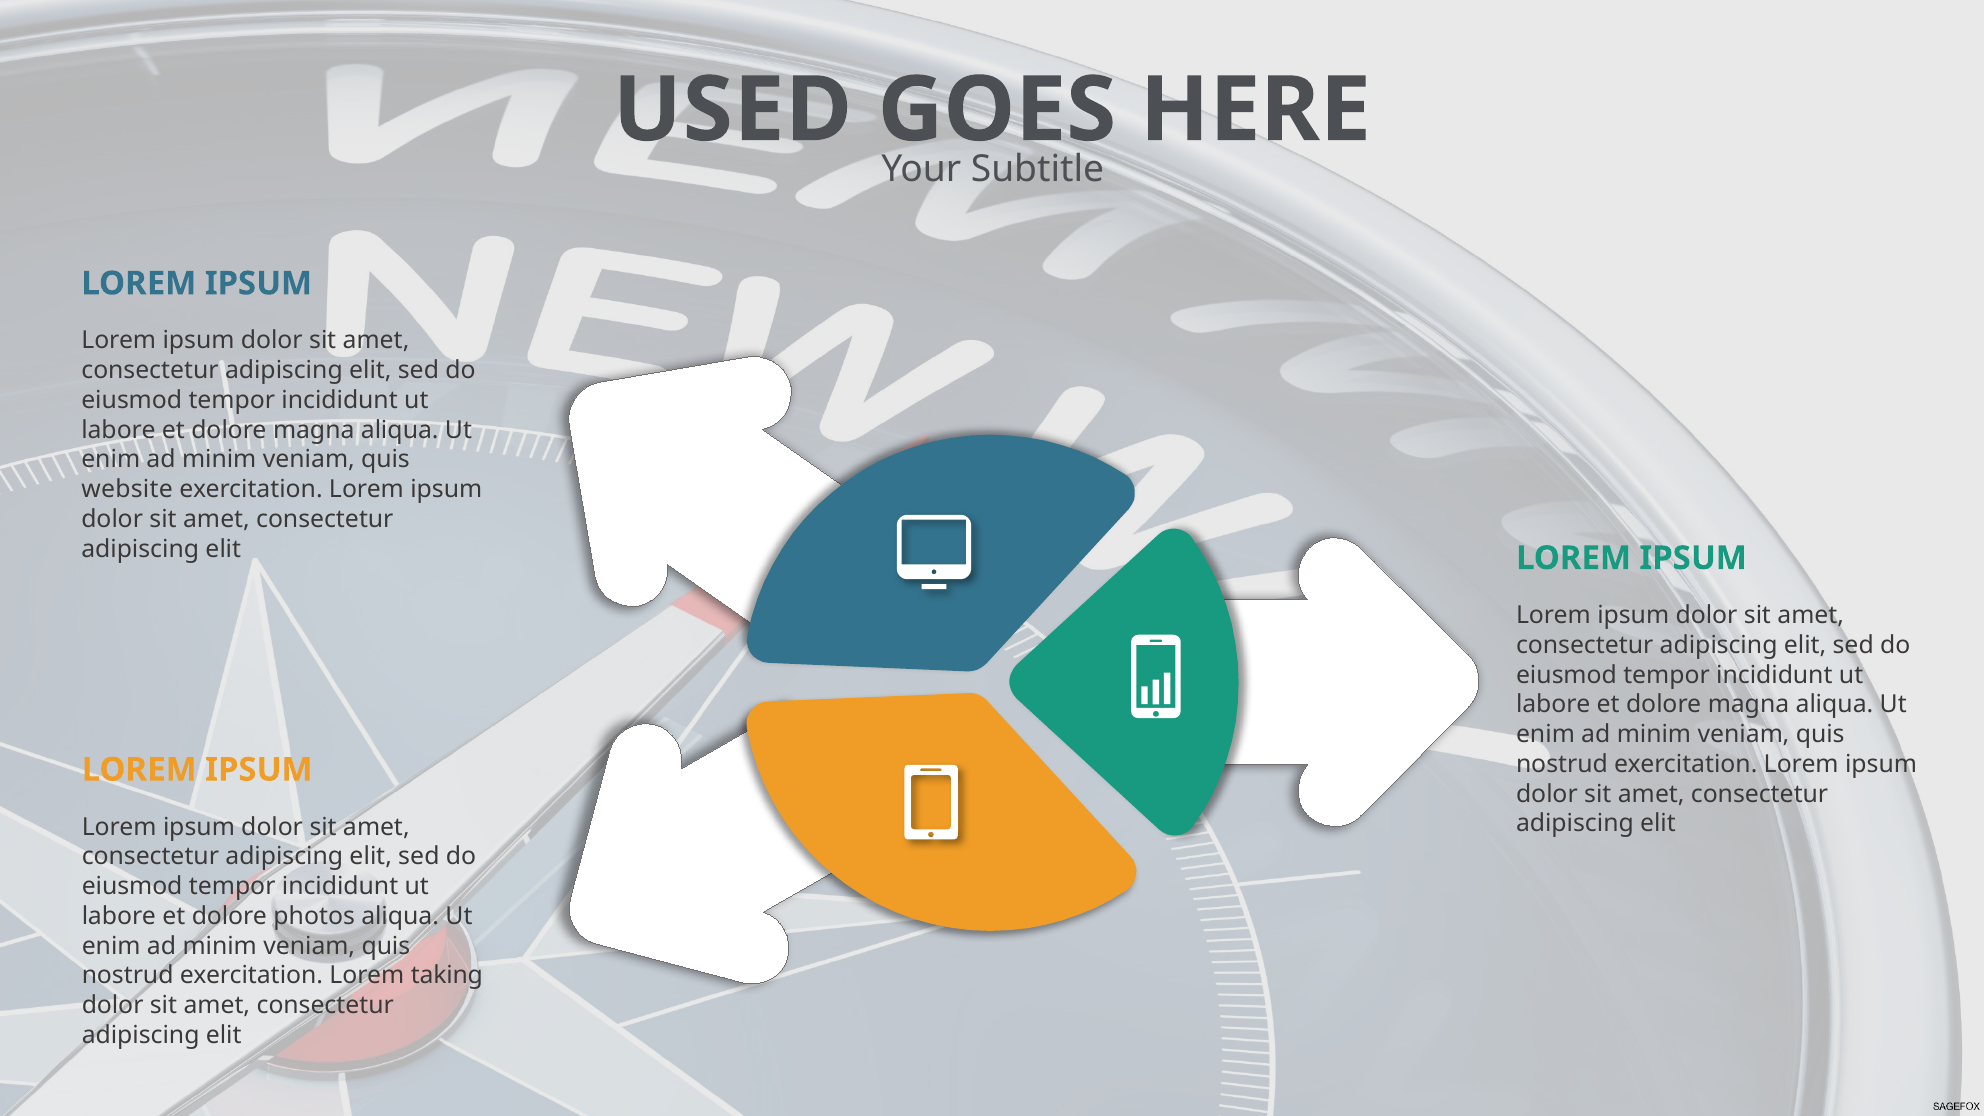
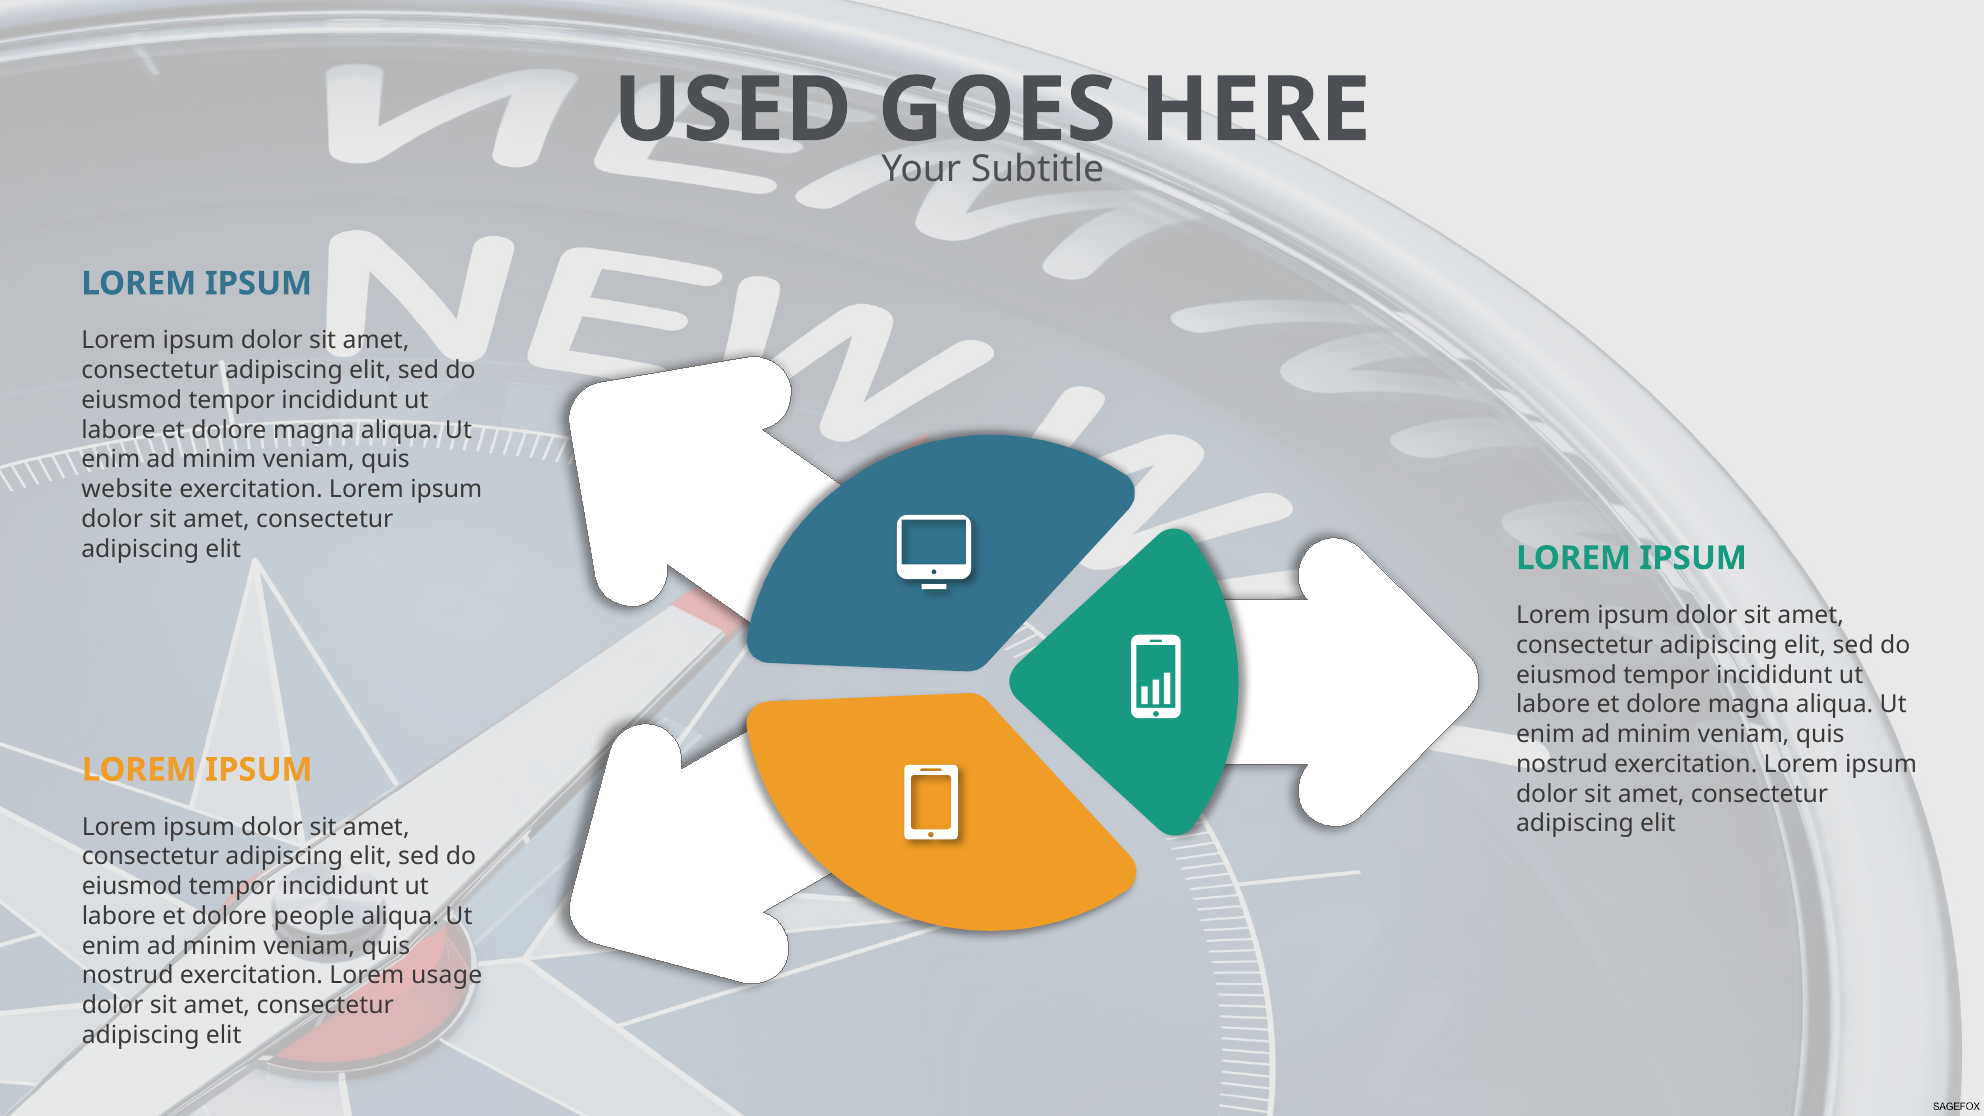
photos: photos -> people (314, 916)
taking: taking -> usage (447, 976)
